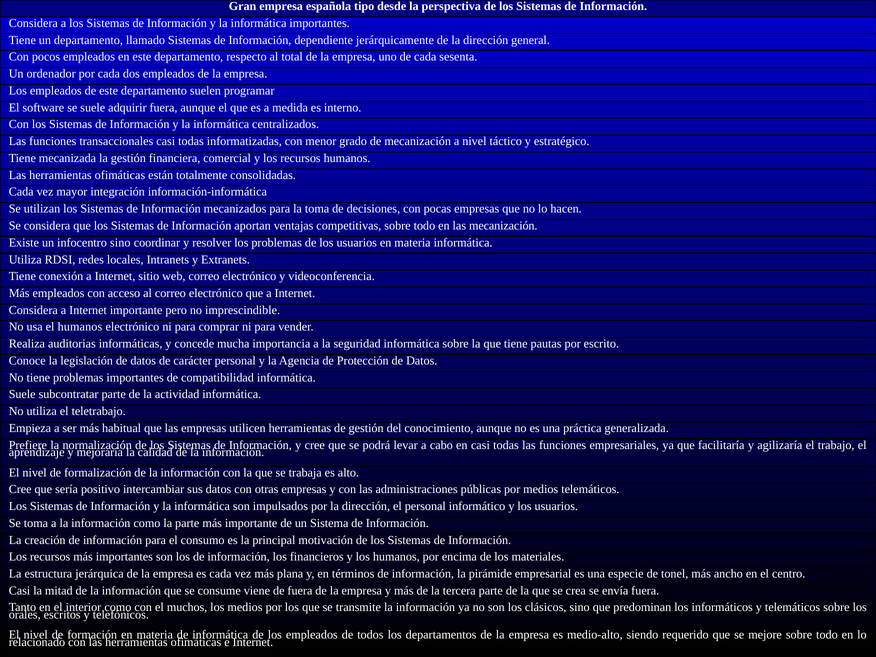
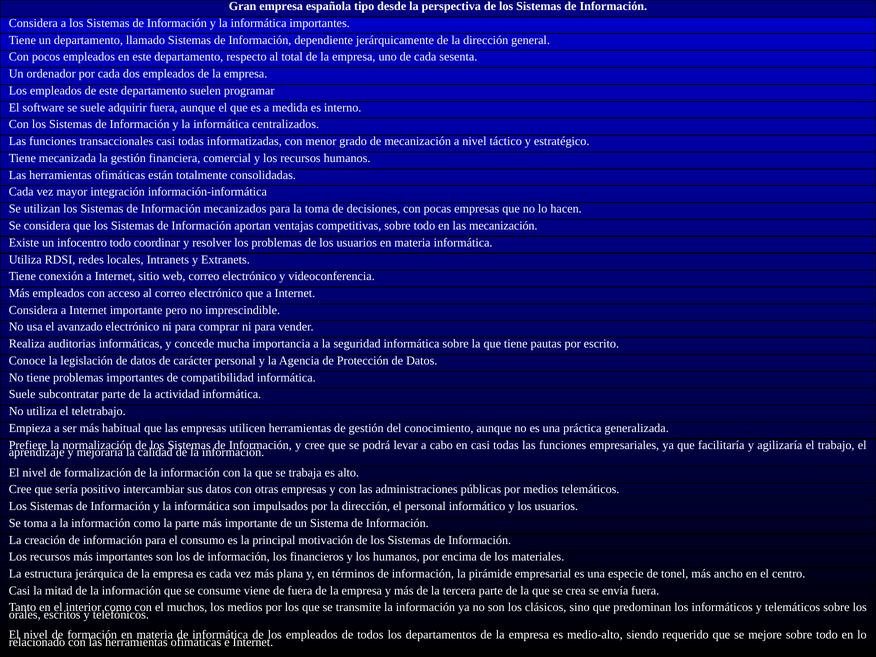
infocentro sino: sino -> todo (120, 243)
el humanos: humanos -> avanzado (80, 327)
